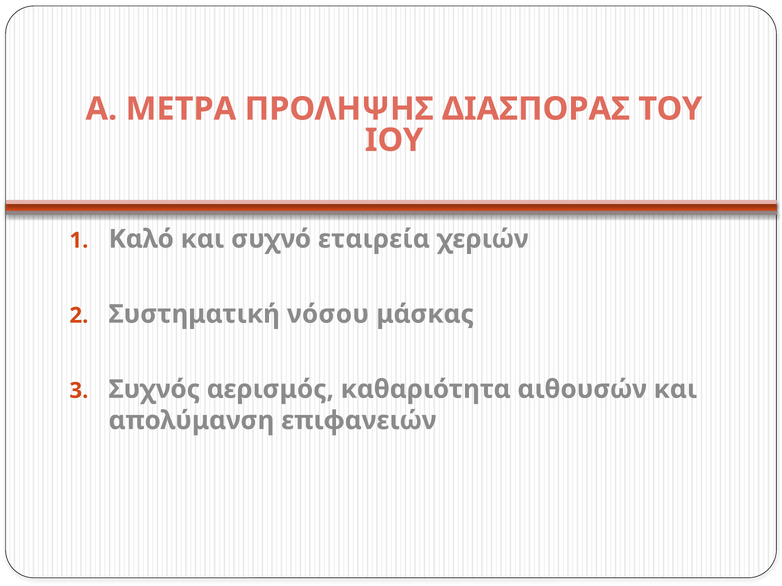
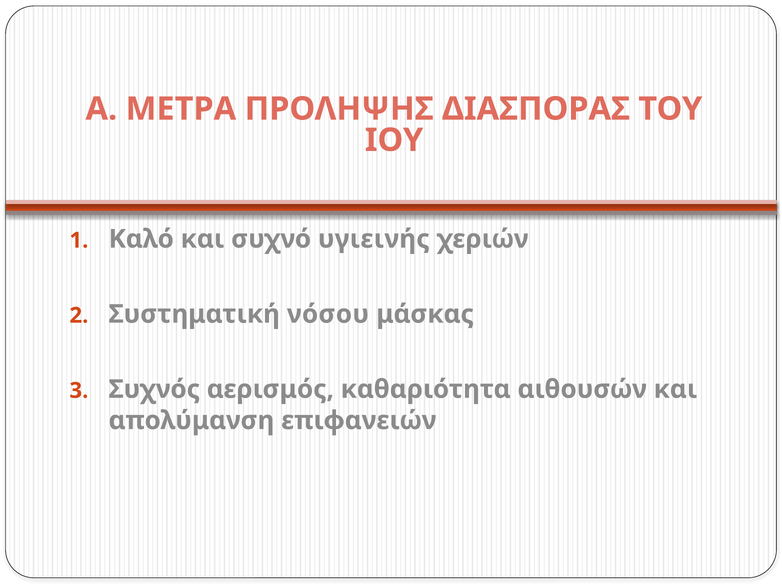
εταιρεία: εταιρεία -> υγιεινής (374, 239)
